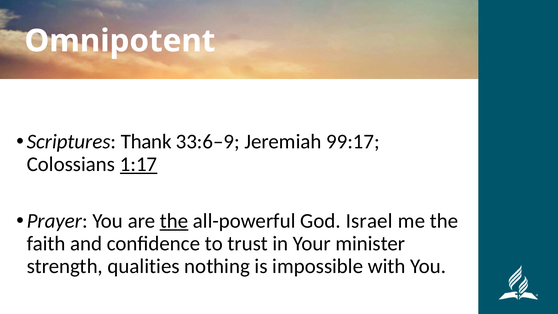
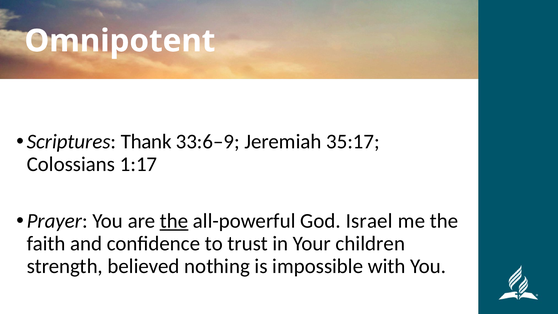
99:17: 99:17 -> 35:17 (353, 142)
1:17 underline: present -> none (139, 164)
minister: minister -> children (370, 244)
qualities: qualities -> believed (144, 266)
